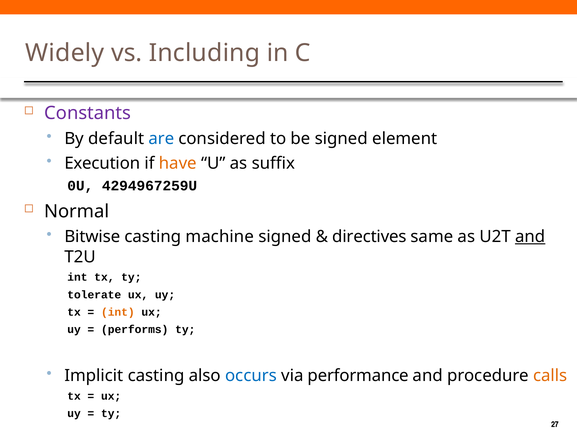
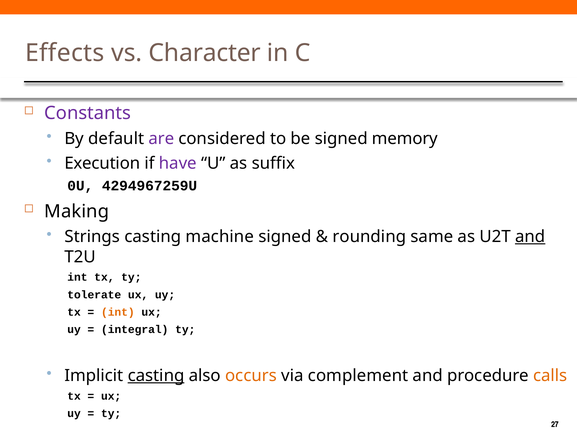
Widely: Widely -> Effects (65, 53)
Including: Including -> Character (205, 53)
are colour: blue -> purple (161, 139)
element: element -> memory (405, 139)
have colour: orange -> purple (178, 163)
Normal: Normal -> Making (77, 212)
Bitwise: Bitwise -> Strings (92, 237)
directives: directives -> rounding (369, 237)
performs: performs -> integral (135, 330)
casting underline: none -> present (156, 376)
occurs colour: blue -> orange (251, 376)
performance: performance -> complement (358, 376)
